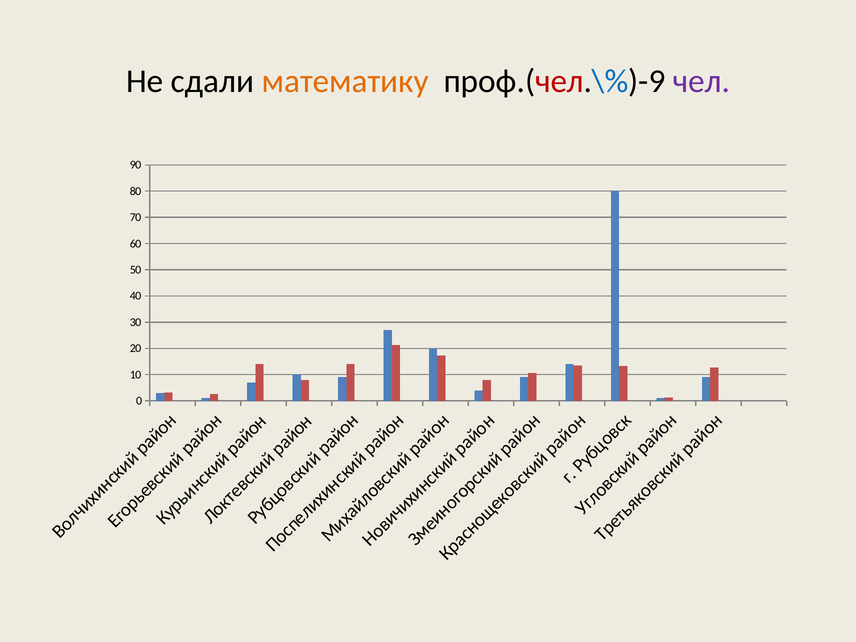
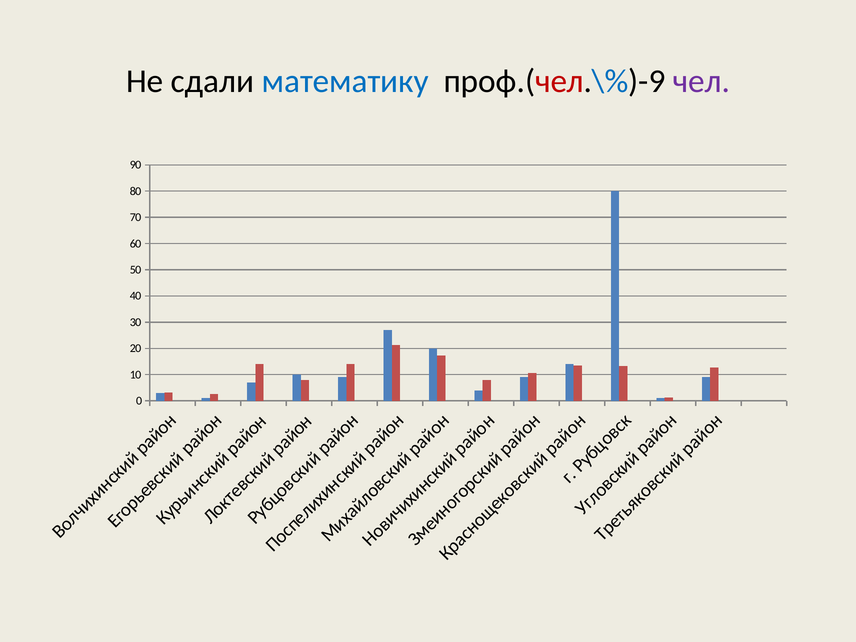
математику colour: orange -> blue (345, 81)
